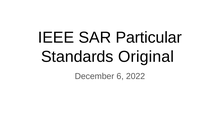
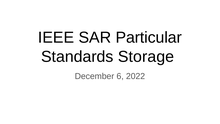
Original: Original -> Storage (146, 57)
